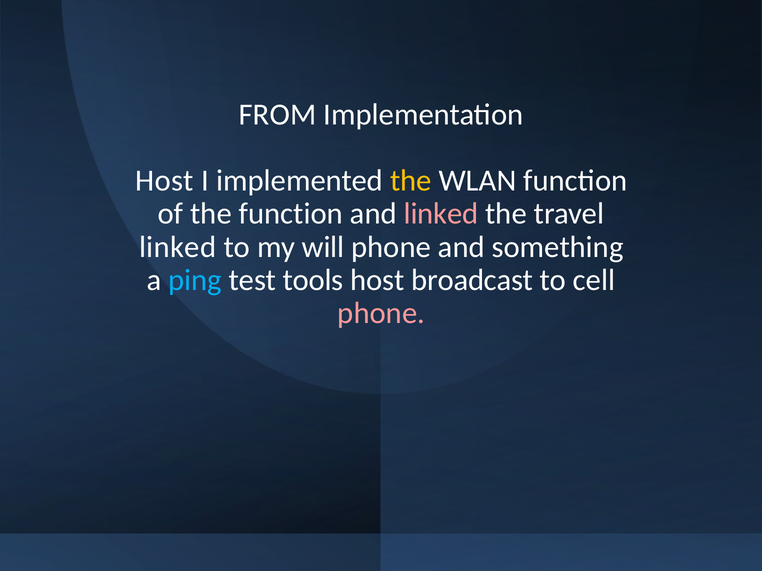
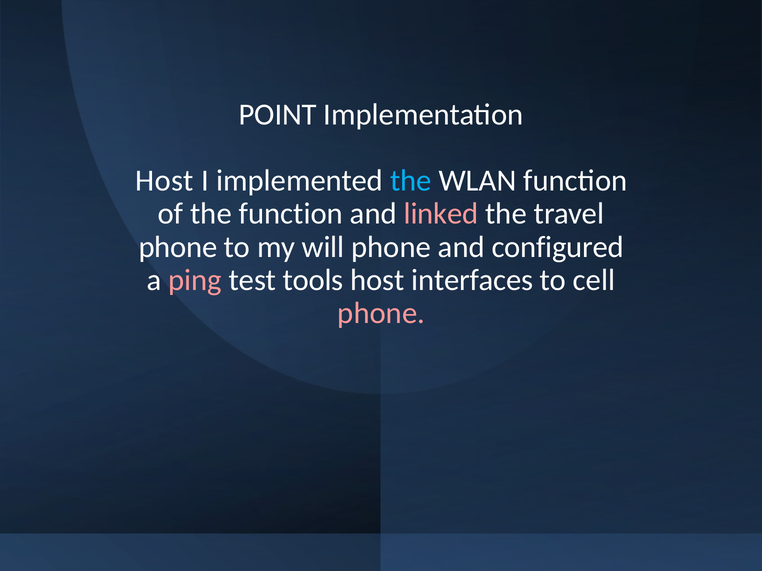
FROM: FROM -> POINT (278, 115)
the colour: yellow -> light blue (411, 181)
linked: linked -> phone (178, 247)
something: something -> configured (558, 247)
ping colour: light blue -> pink (195, 280)
broadcast: broadcast -> interfaces (472, 280)
